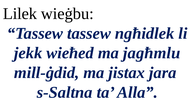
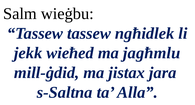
Lilek: Lilek -> Salm (20, 14)
